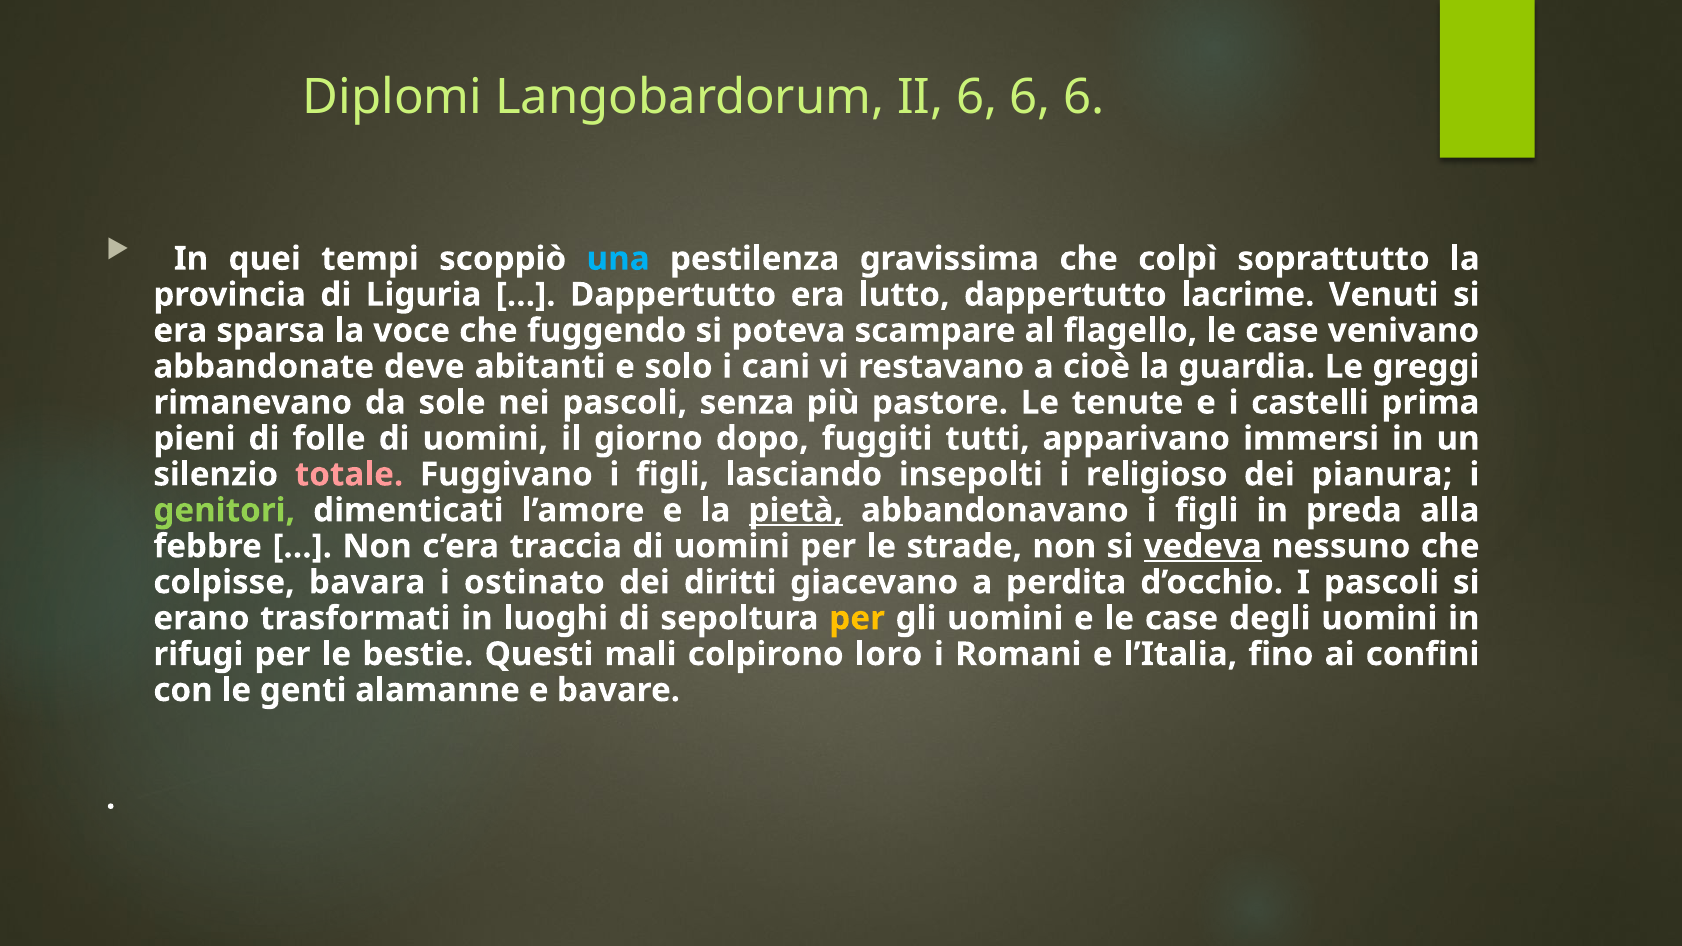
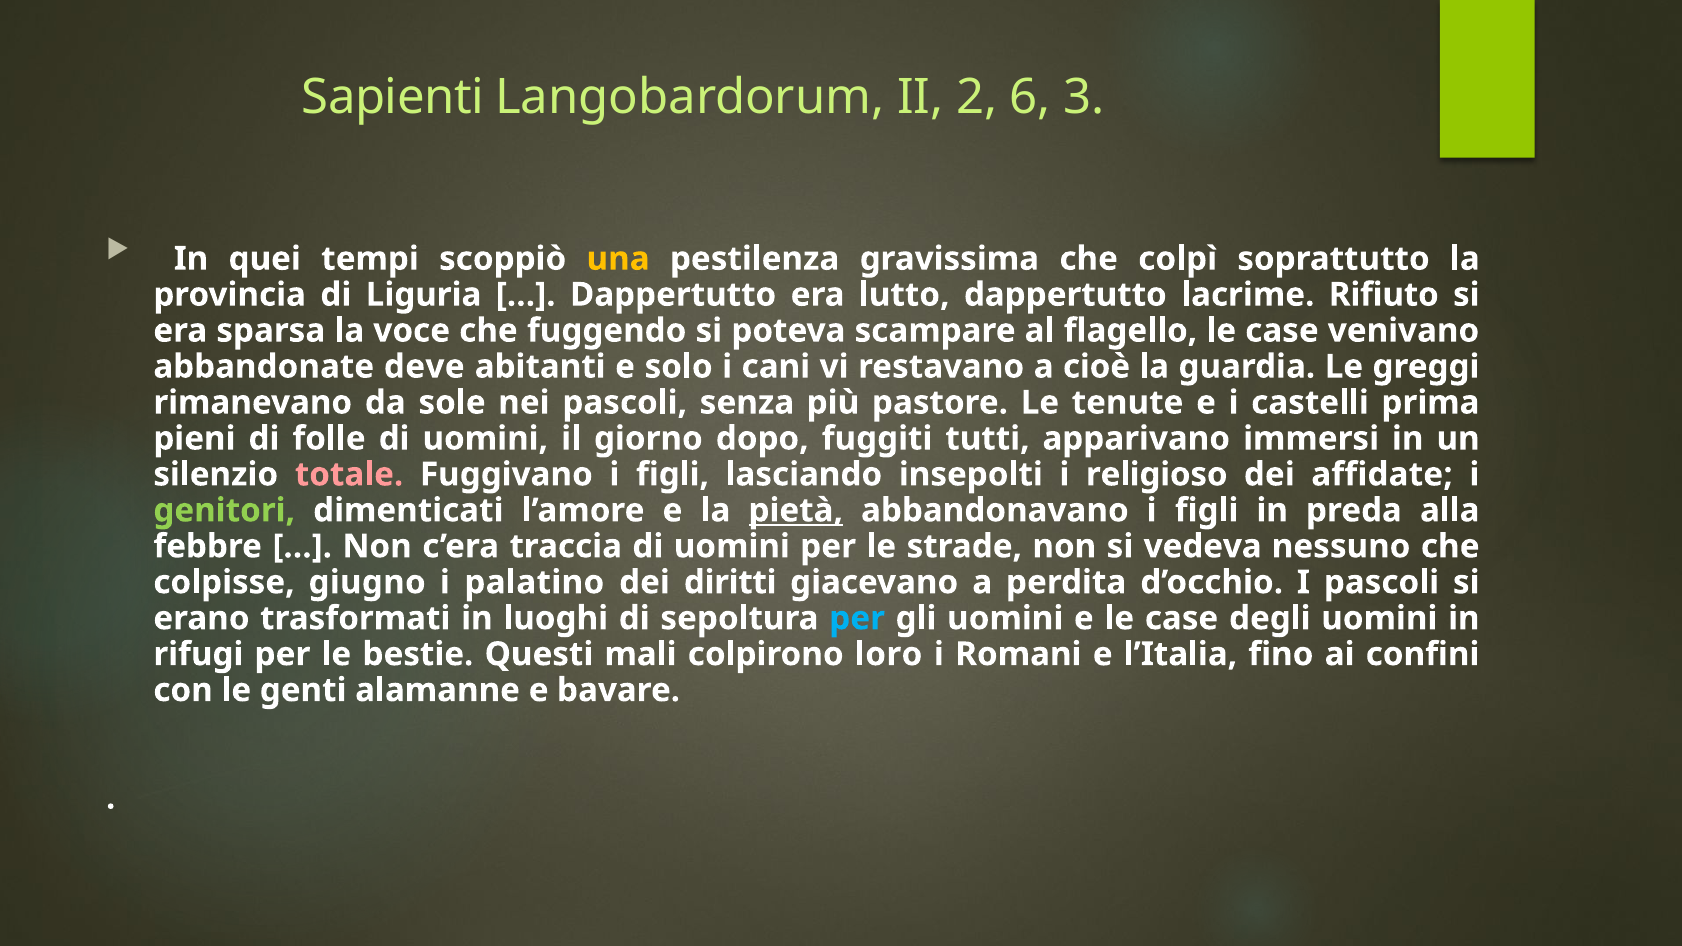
Diplomi: Diplomi -> Sapienti (393, 97)
II 6: 6 -> 2 (977, 97)
6: 6 -> 3 (1084, 97)
una colour: light blue -> yellow (618, 259)
Venuti: Venuti -> Rifiuto (1384, 295)
pianura: pianura -> affidate (1382, 475)
vedeva underline: present -> none (1203, 546)
bavara: bavara -> giugno (367, 582)
ostinato: ostinato -> palatino (534, 582)
per colour: yellow -> light blue (857, 618)
